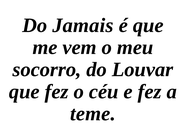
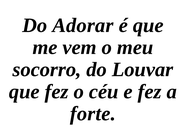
Jamais: Jamais -> Adorar (83, 25)
teme: teme -> forte (93, 114)
